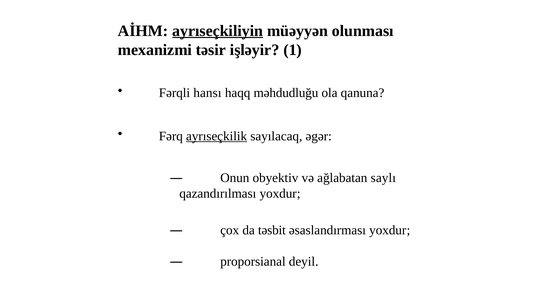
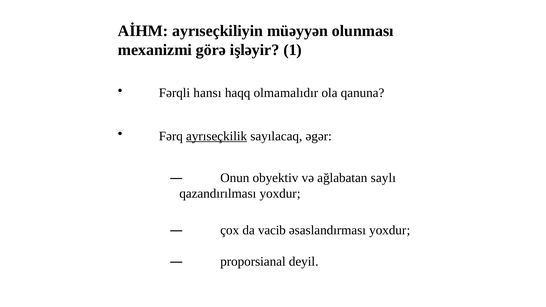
ayrıseçkiliyin underline: present -> none (218, 31)
təsir: təsir -> görə (211, 50)
məhdudluğu: məhdudluğu -> olmamalıdır (286, 93)
təsbit: təsbit -> vacib (272, 230)
